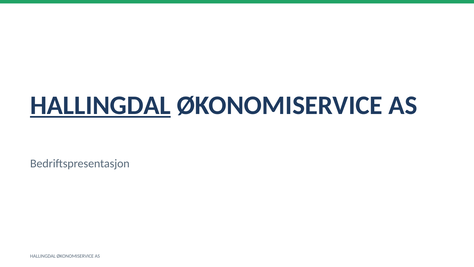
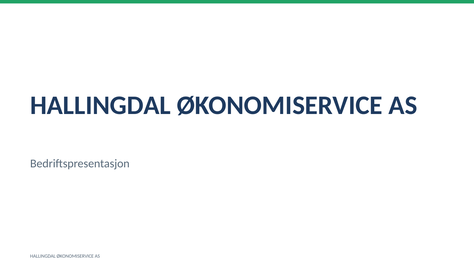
HALLINGDAL underline: present -> none (101, 105)
